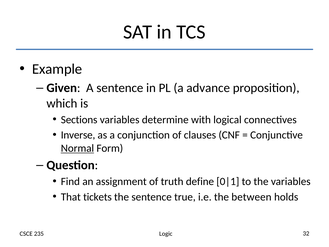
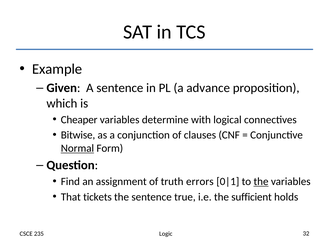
Sections: Sections -> Cheaper (79, 120)
Inverse: Inverse -> Bitwise (78, 135)
define: define -> errors (200, 181)
the underline: none -> present (261, 181)
between: between -> sufficient (252, 197)
